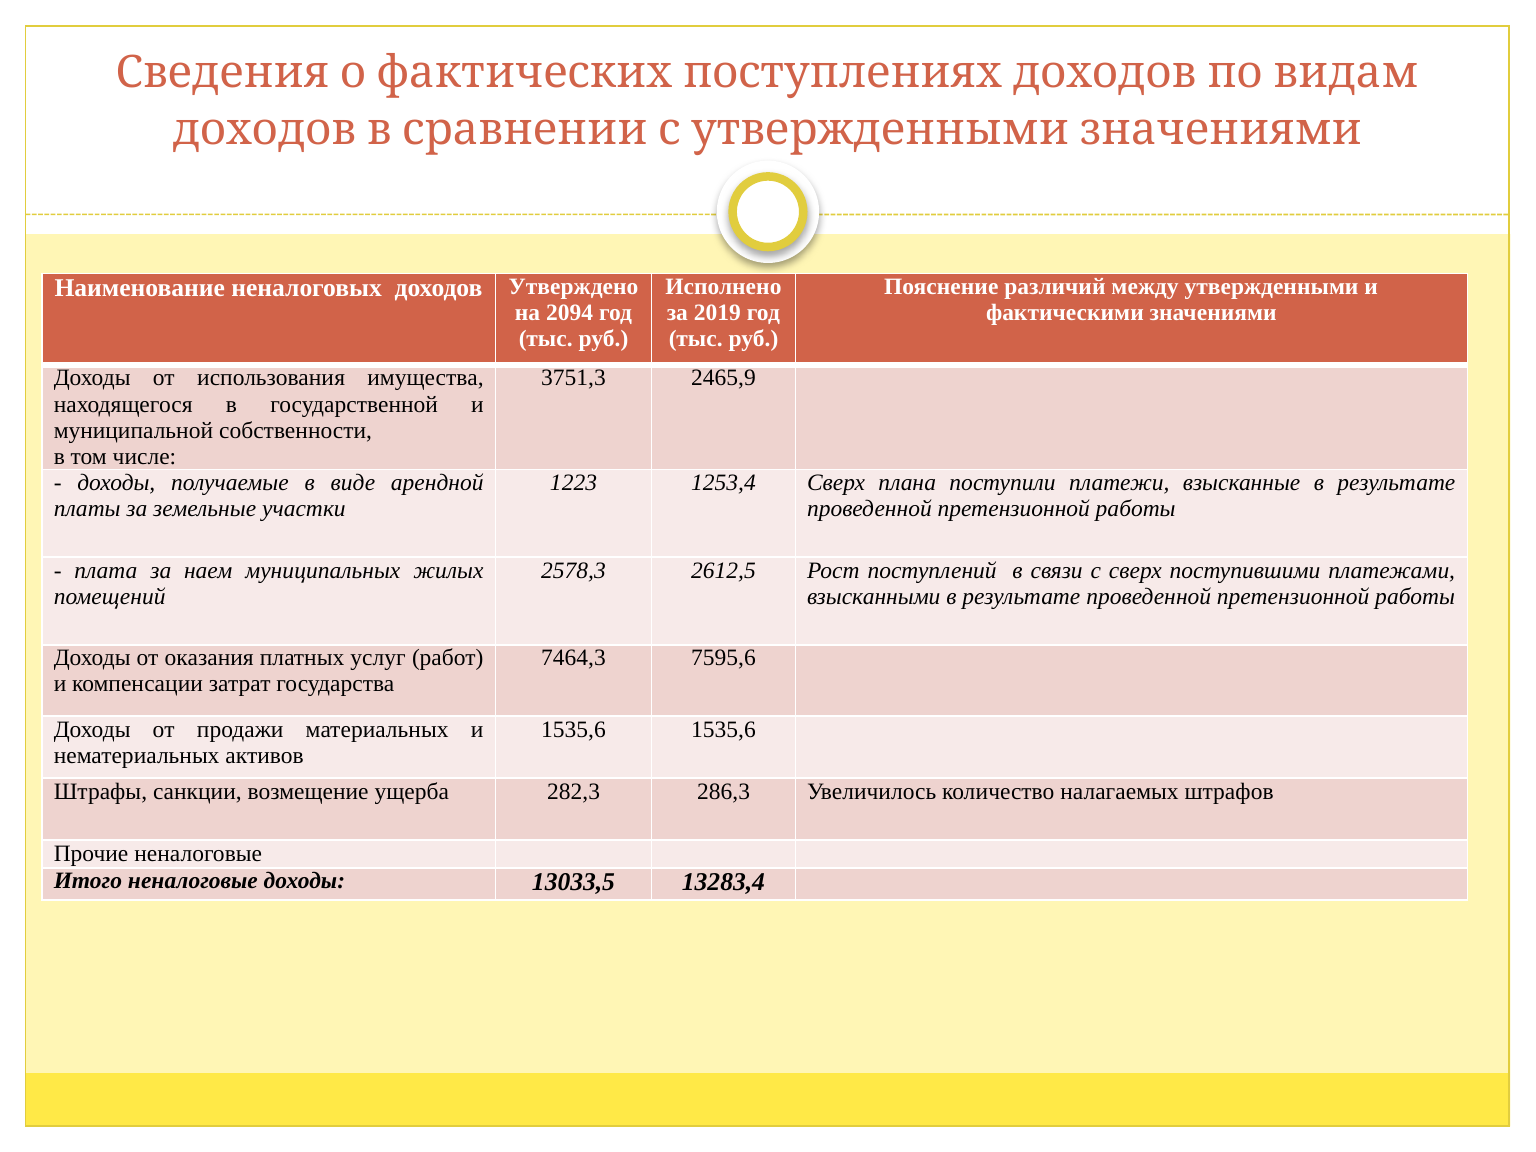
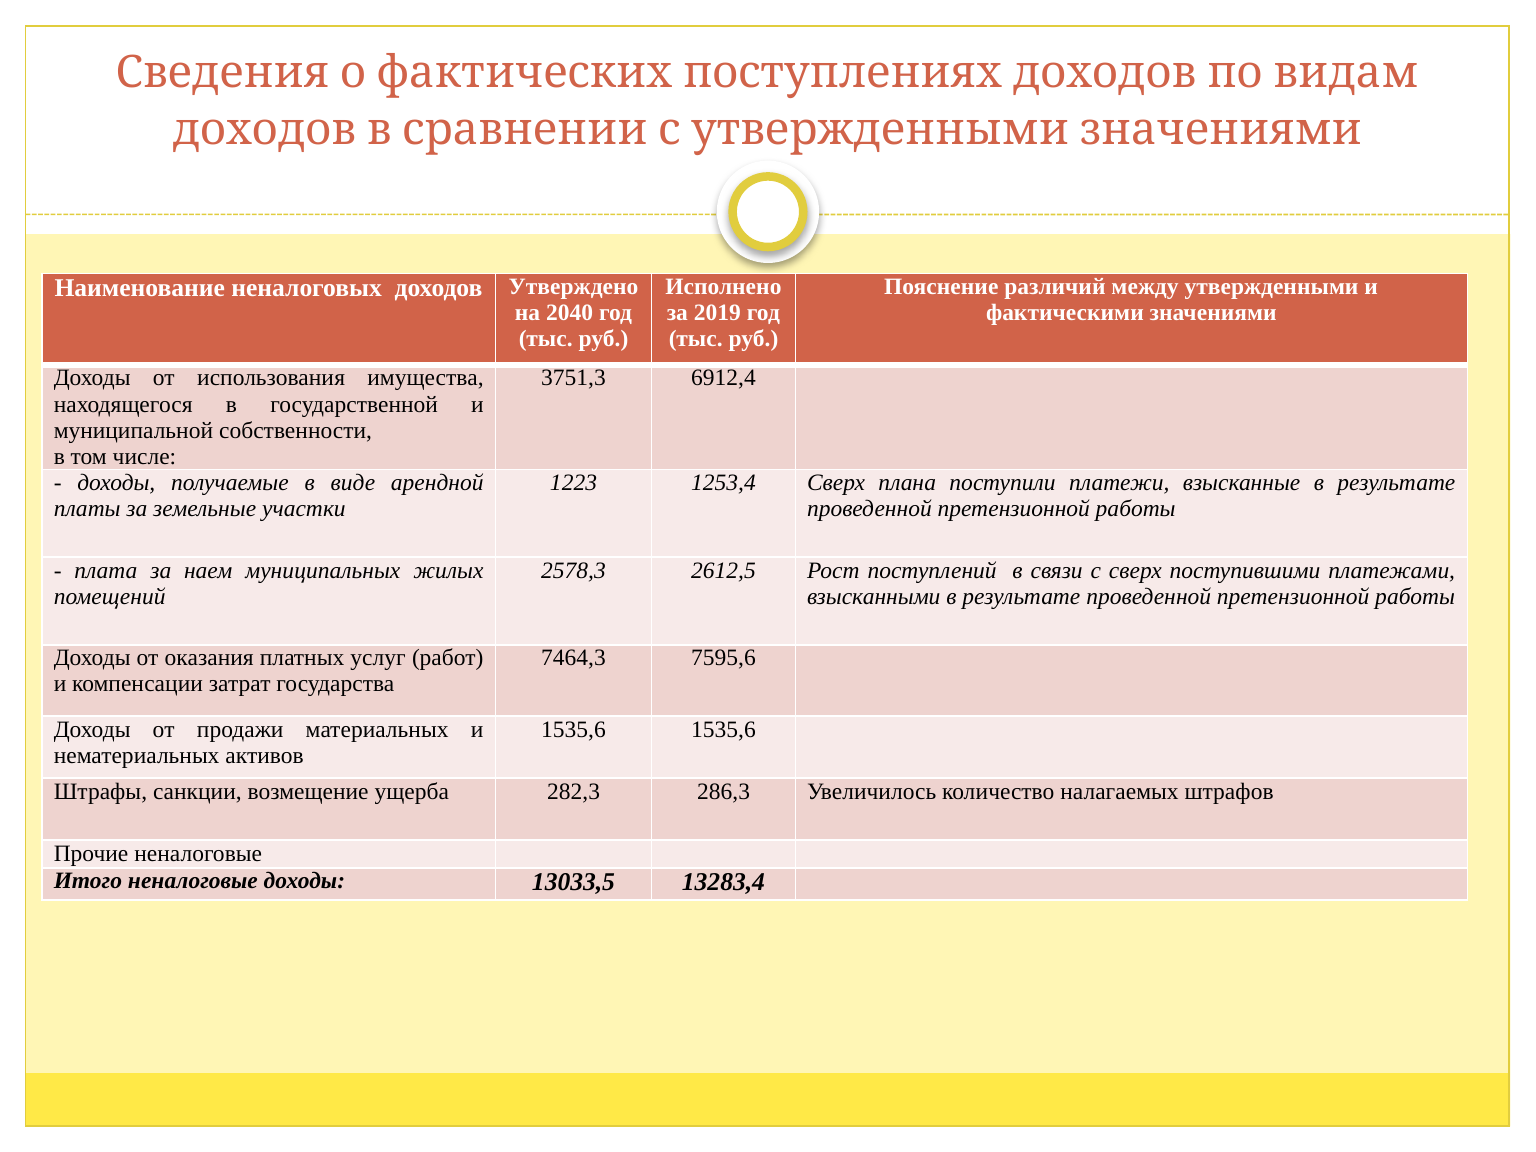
2094: 2094 -> 2040 (570, 313)
2465,9: 2465,9 -> 6912,4 (723, 378)
